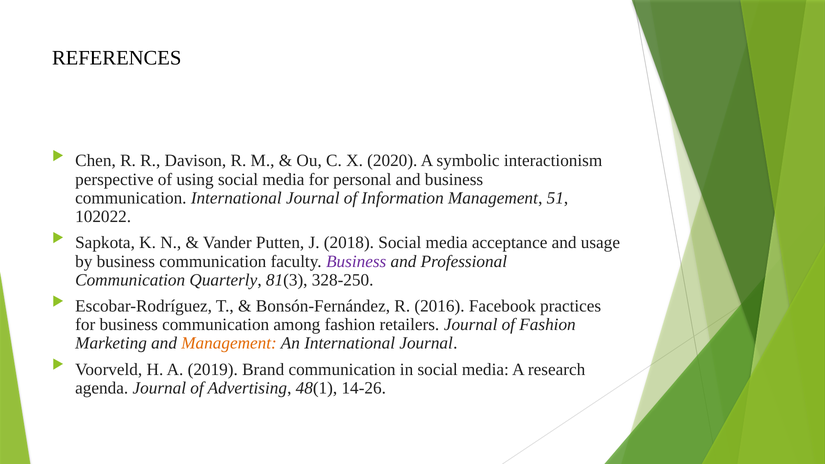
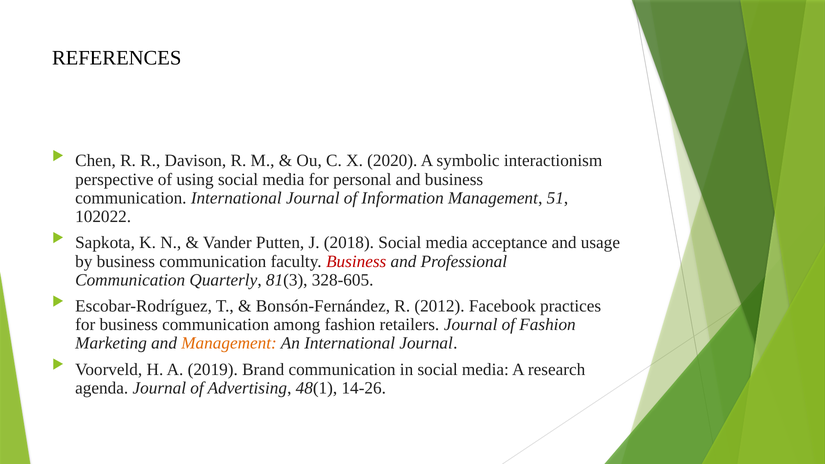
Business colour: purple -> red (356, 261)
328-250: 328-250 -> 328-605 (343, 280)
2016: 2016 -> 2012 (439, 306)
